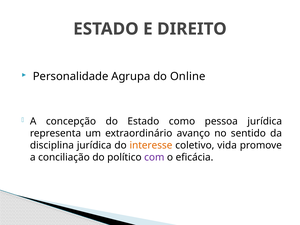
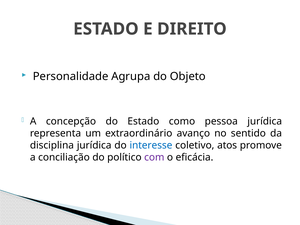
Online: Online -> Objeto (188, 77)
interesse colour: orange -> blue (151, 145)
vida: vida -> atos (227, 145)
